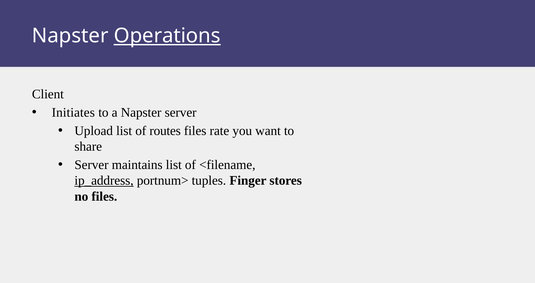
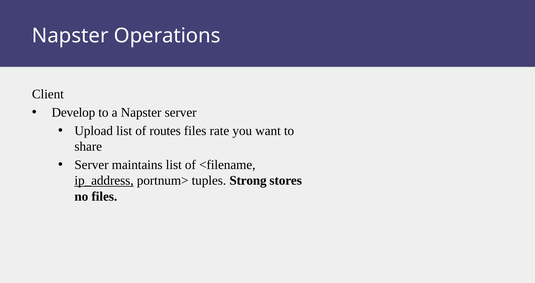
Operations underline: present -> none (167, 36)
Initiates: Initiates -> Develop (73, 112)
Finger: Finger -> Strong (248, 180)
